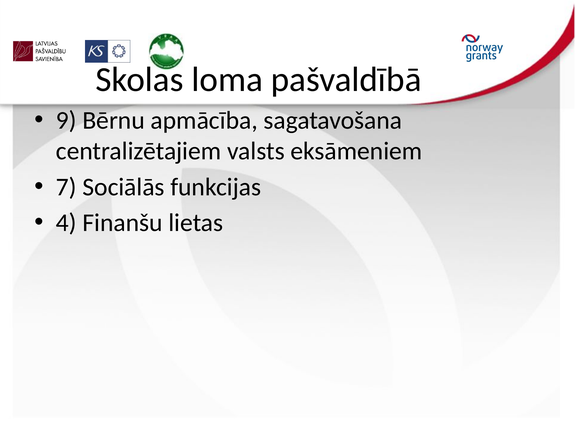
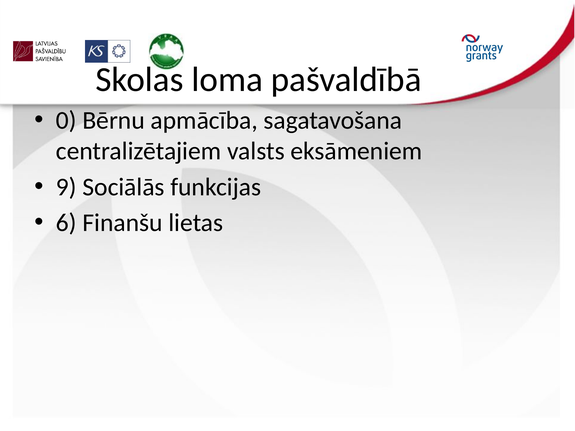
9: 9 -> 0 (66, 121)
7: 7 -> 9 (66, 187)
4: 4 -> 6 (66, 223)
